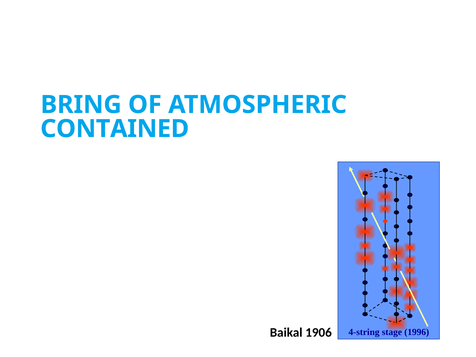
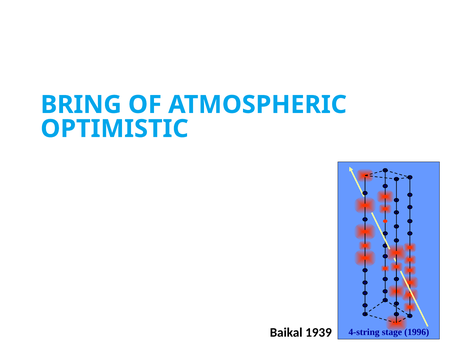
CONTAINED: CONTAINED -> OPTIMISTIC (115, 129)
1906: 1906 -> 1939 (319, 333)
